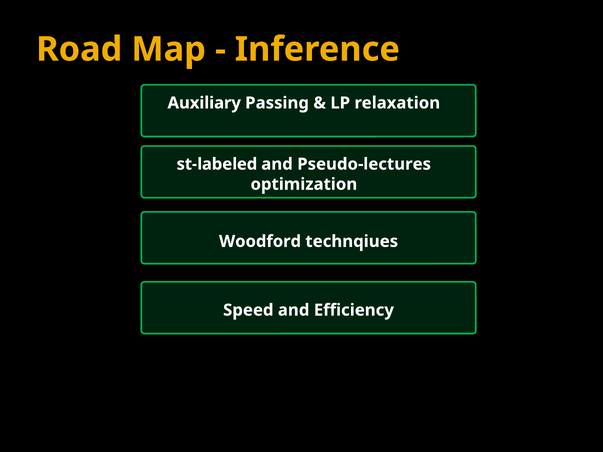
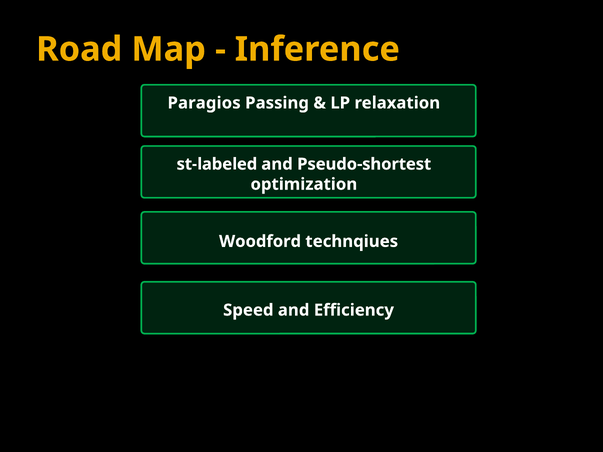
Auxiliary: Auxiliary -> Paragios (204, 103)
Pseudo-lectures: Pseudo-lectures -> Pseudo-shortest (364, 164)
